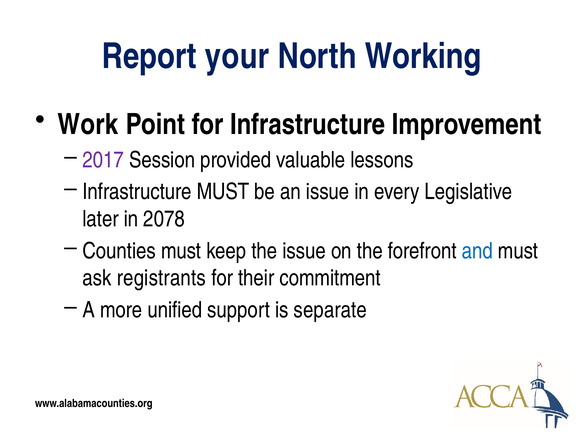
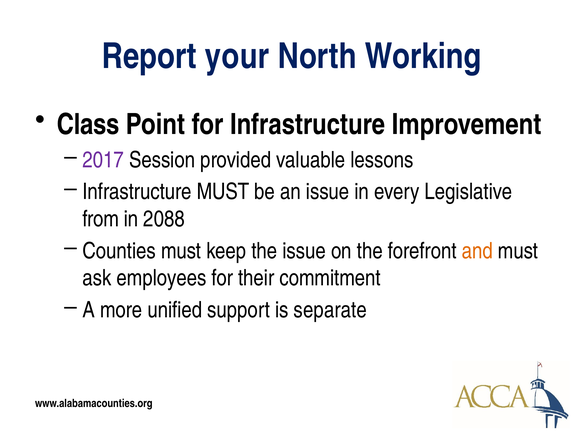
Work: Work -> Class (88, 125)
later: later -> from (101, 219)
2078: 2078 -> 2088 (164, 219)
and colour: blue -> orange (477, 251)
registrants: registrants -> employees (161, 278)
